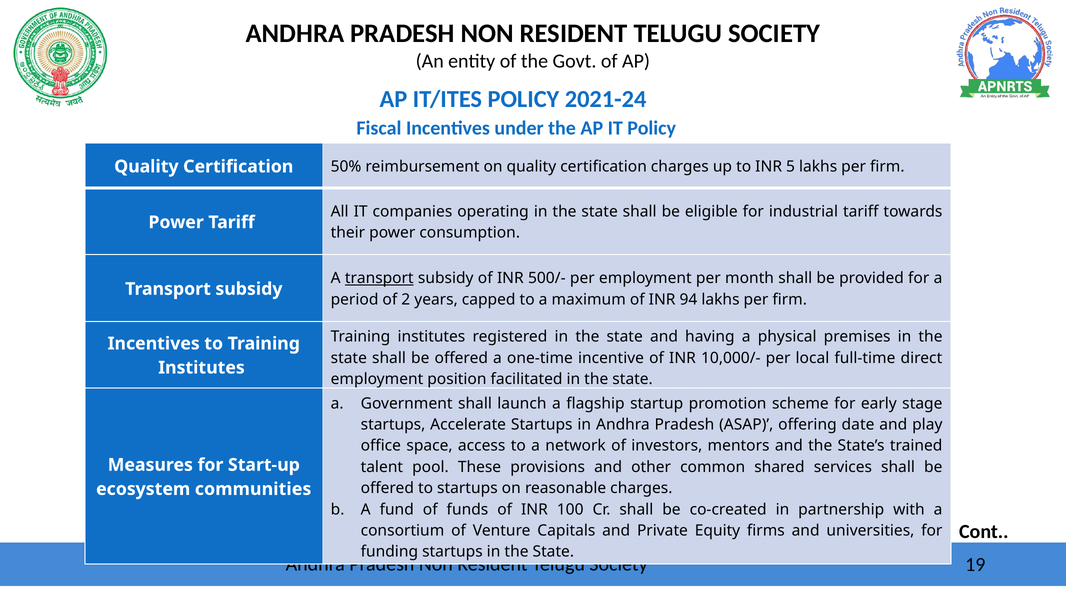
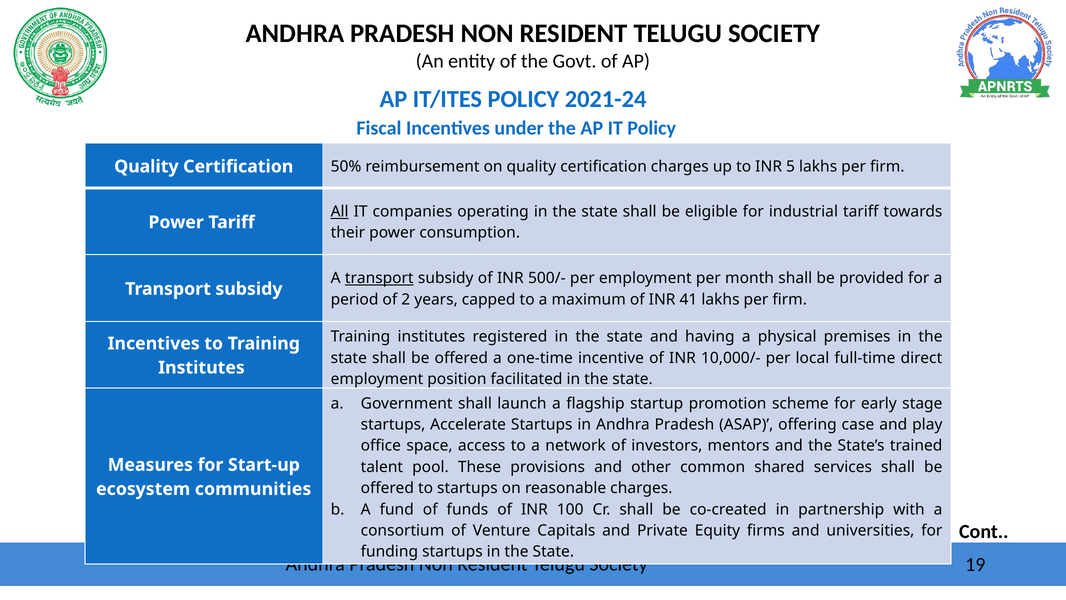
All underline: none -> present (340, 212)
94: 94 -> 41 (688, 299)
date: date -> case (858, 424)
